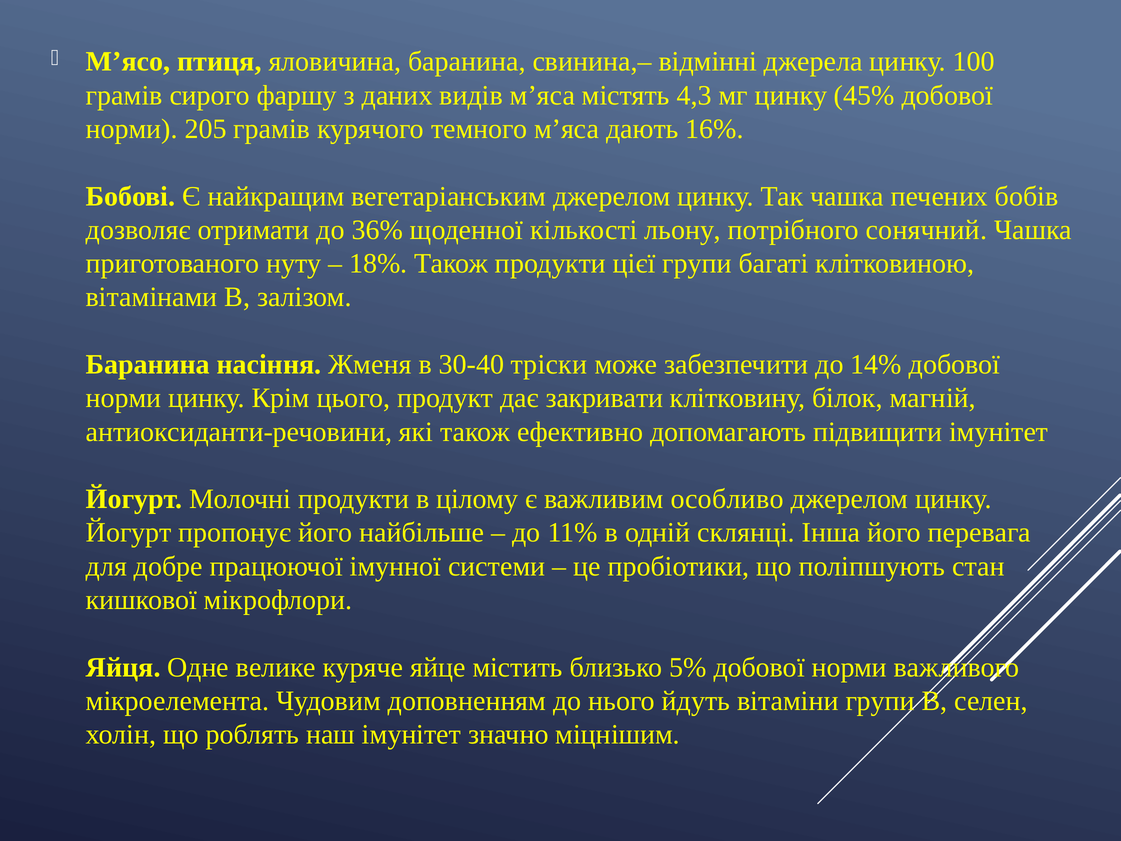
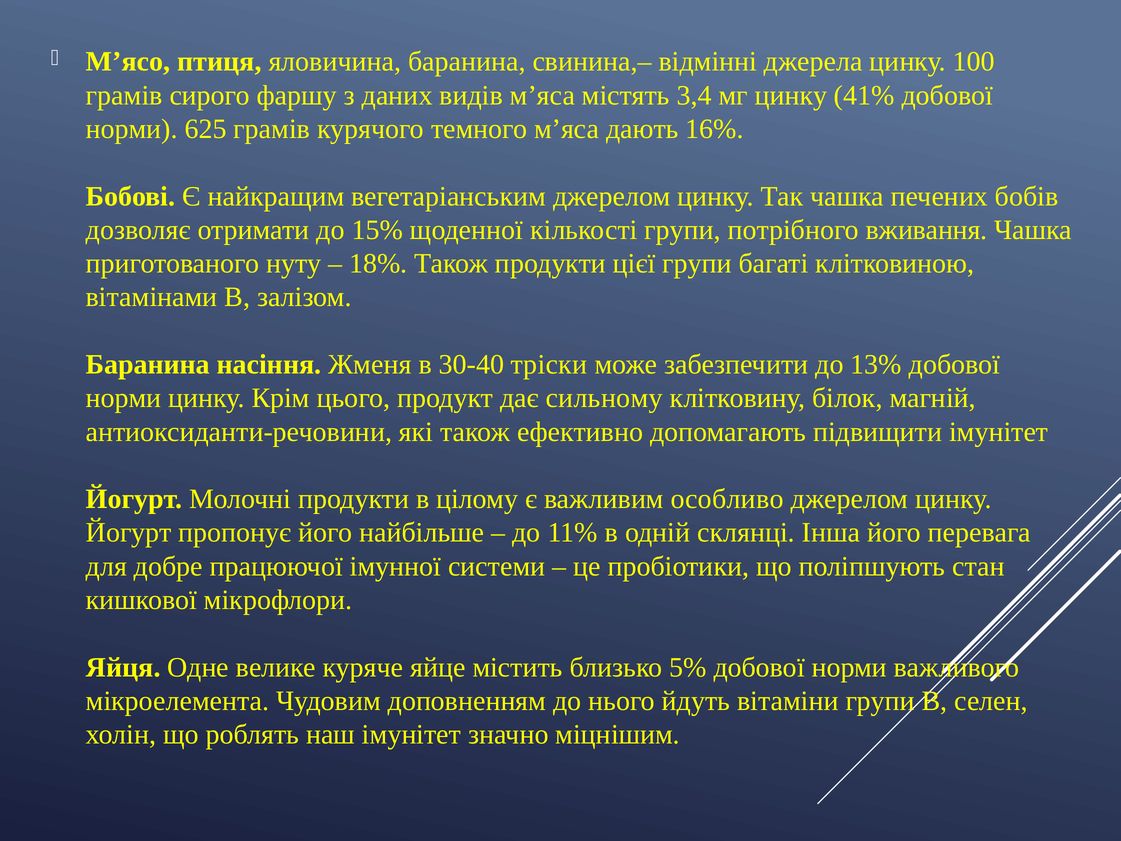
4,3: 4,3 -> 3,4 (694, 95)
45%: 45% -> 41% (864, 95)
205: 205 -> 625 (206, 129)
36%: 36% -> 15% (377, 230)
кількості льону: льону -> групи (683, 230)
сонячний: сонячний -> вживання (927, 230)
14%: 14% -> 13% (876, 364)
закривати: закривати -> сильному (604, 398)
